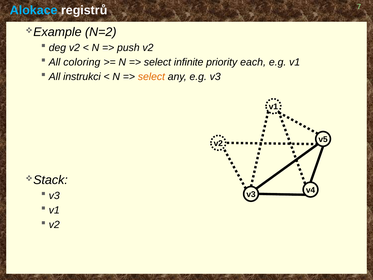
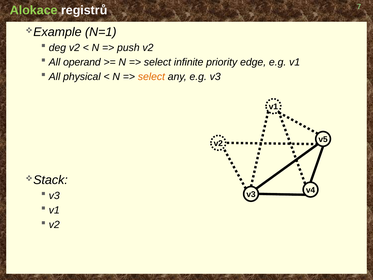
Alokace colour: light blue -> light green (34, 10)
N=2: N=2 -> N=1 (101, 32)
coloring: coloring -> operand (82, 62)
each: each -> edge (253, 62)
instrukci: instrukci -> physical (82, 77)
